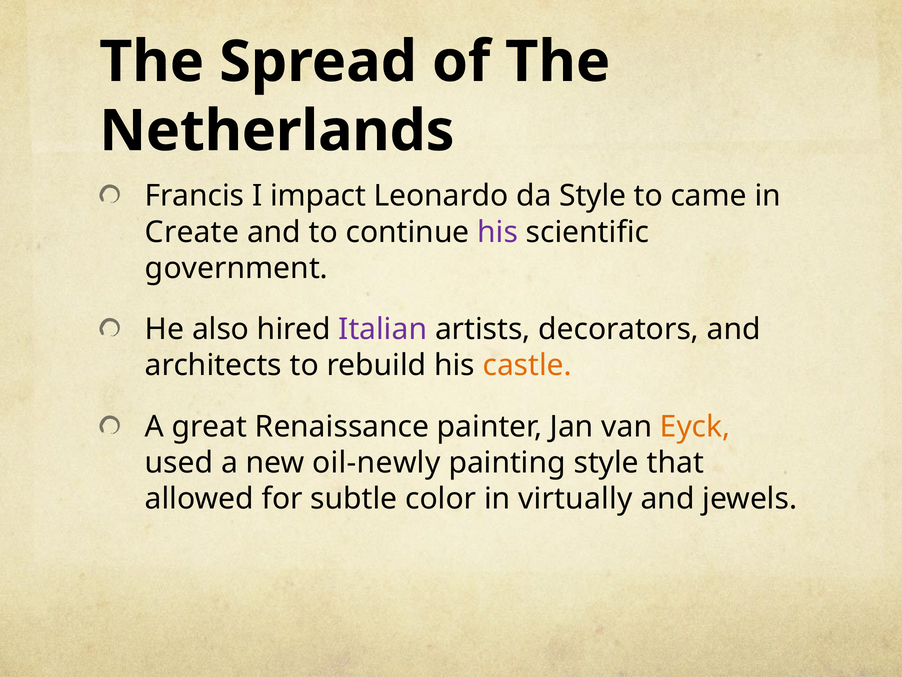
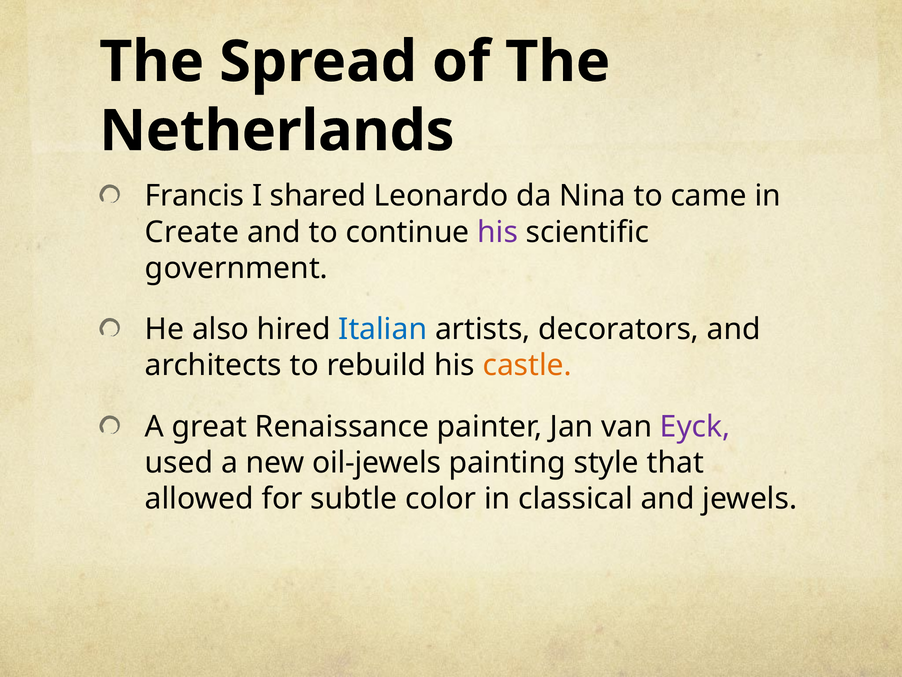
impact: impact -> shared (318, 196)
da Style: Style -> Nina (593, 196)
Italian colour: purple -> blue (383, 329)
Eyck colour: orange -> purple (695, 426)
oil-newly: oil-newly -> oil-jewels (377, 462)
virtually: virtually -> classical (576, 499)
